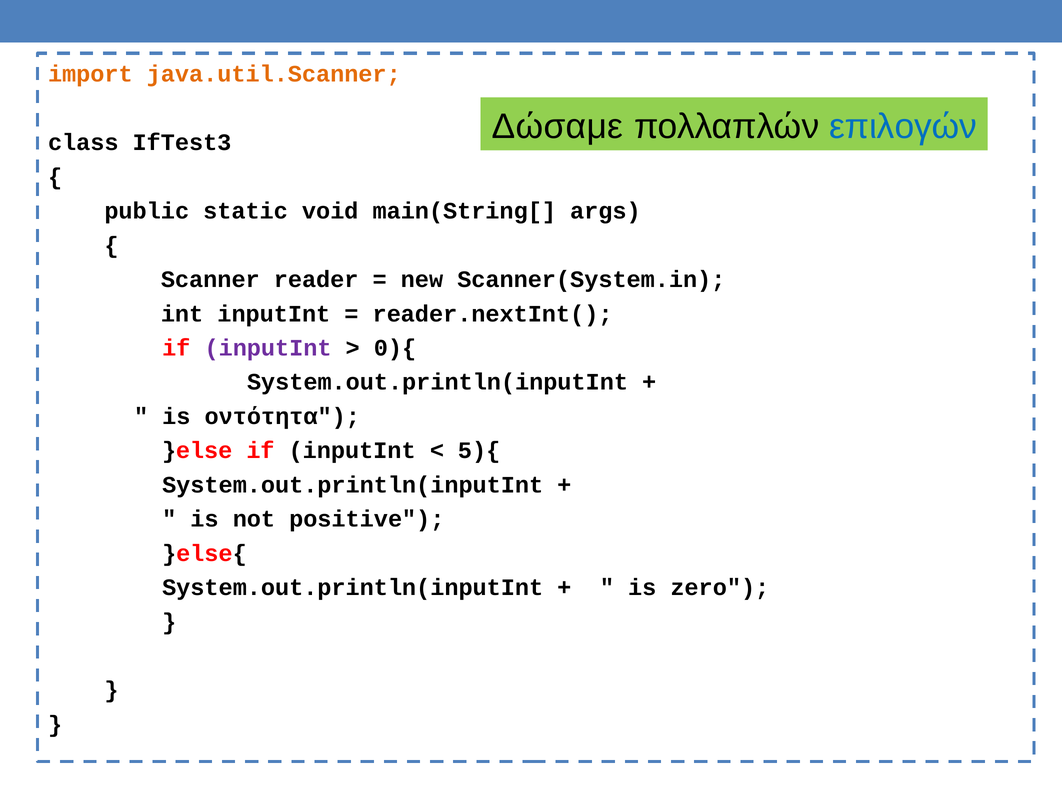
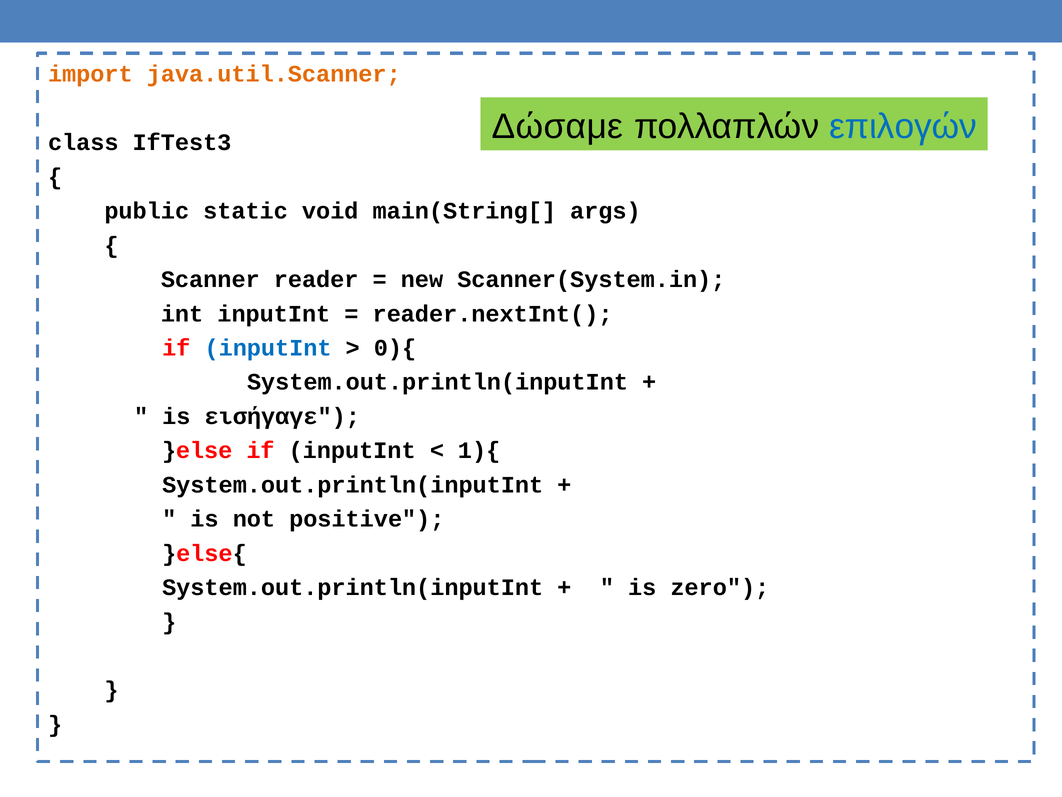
inputInt colour: purple -> blue (268, 348)
οντότητα: οντότητα -> εισήγαγε (282, 416)
5){: 5){ -> 1){ (479, 450)
